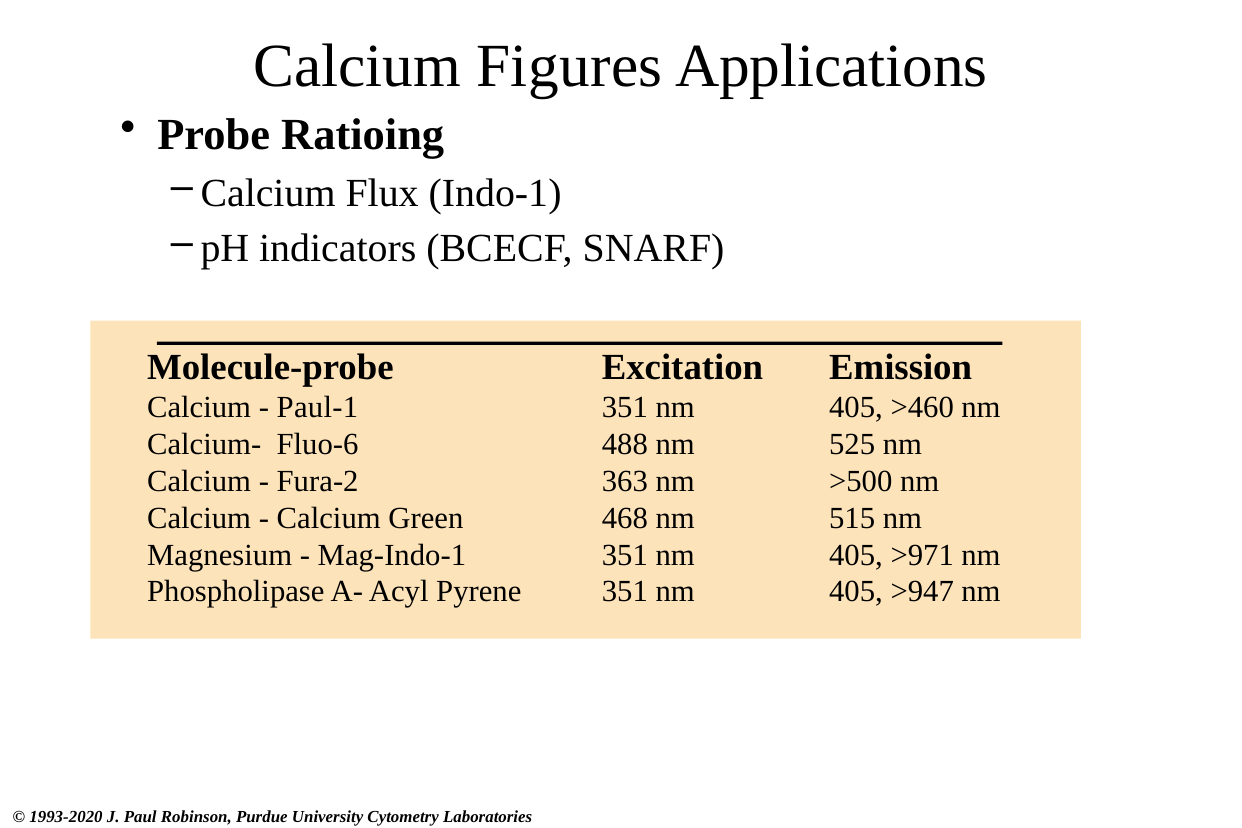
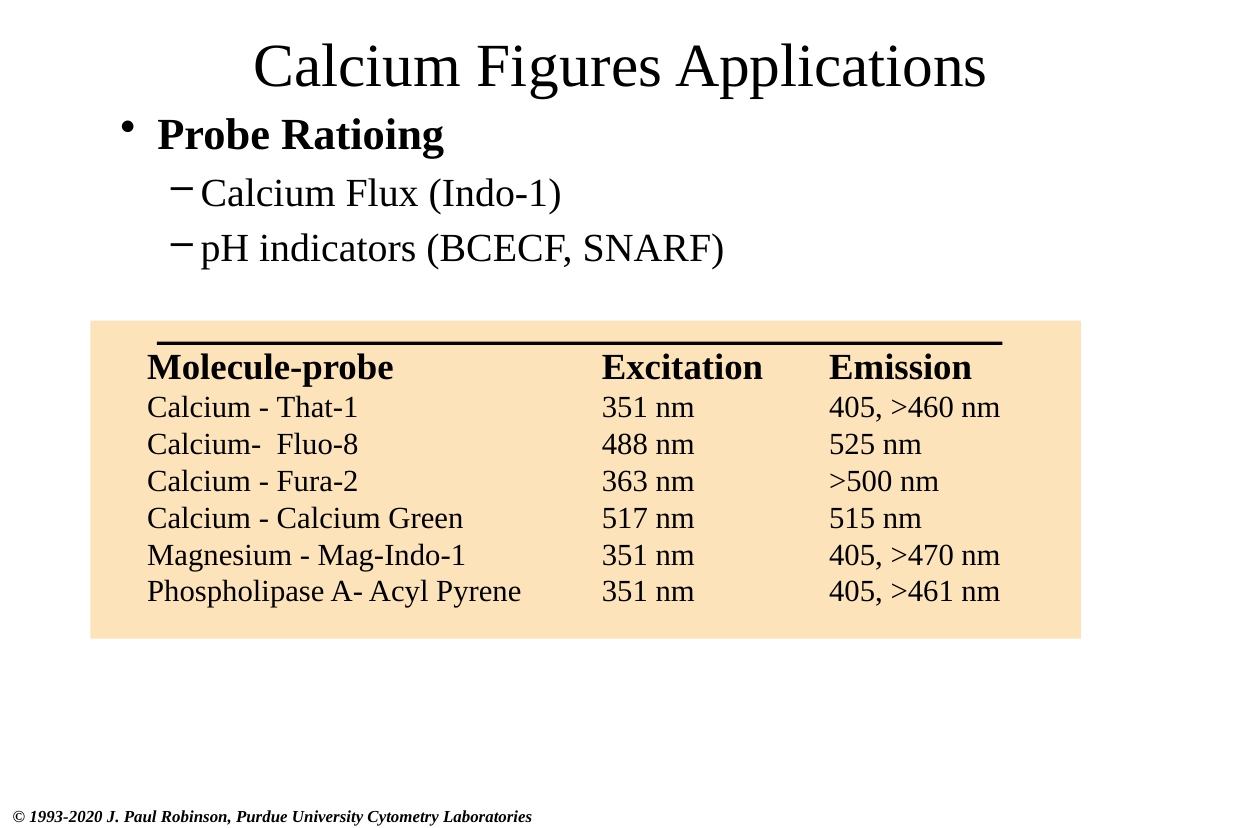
Paul-1: Paul-1 -> That-1 (318, 408)
Fluo-6: Fluo-6 -> Fluo-8 (318, 445)
468: 468 -> 517 (625, 518)
>971: >971 -> >470 (922, 555)
>947: >947 -> >461 (922, 592)
